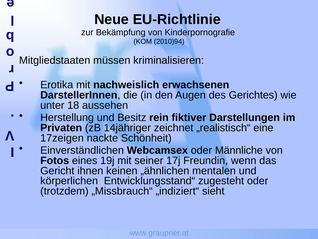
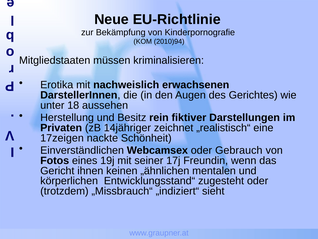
Männliche: Männliche -> Gebrauch (239, 150)
